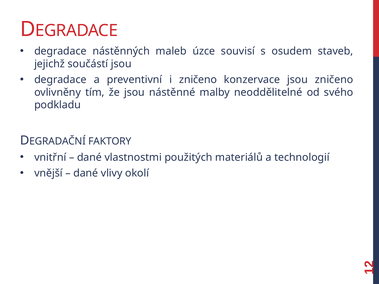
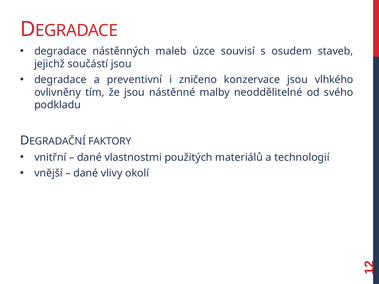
jsou zničeno: zničeno -> vlhkého (334, 80)
